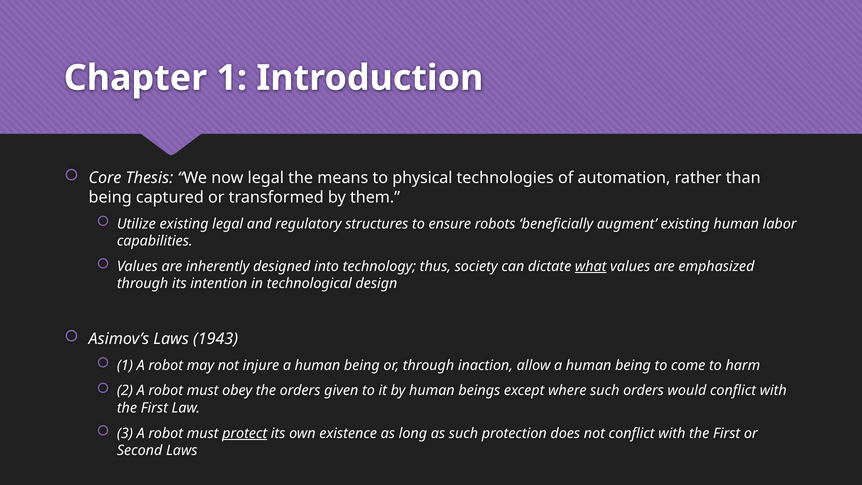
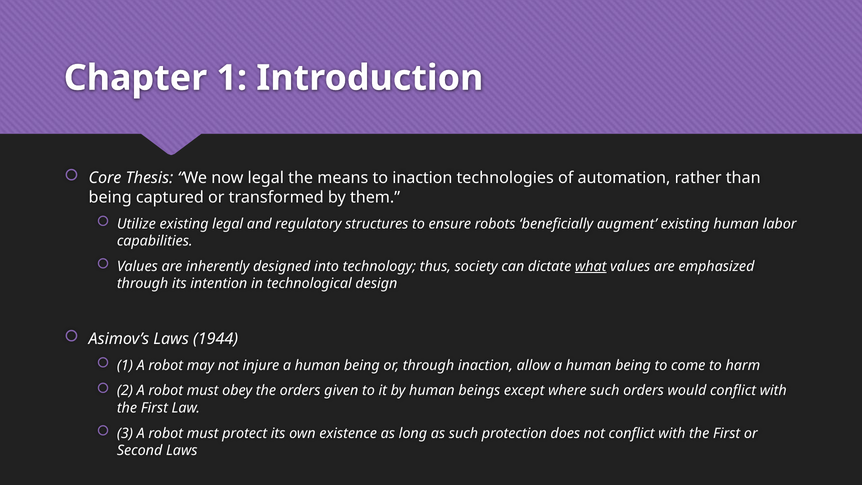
to physical: physical -> inaction (422, 178)
1943: 1943 -> 1944 (216, 339)
protect underline: present -> none (245, 433)
